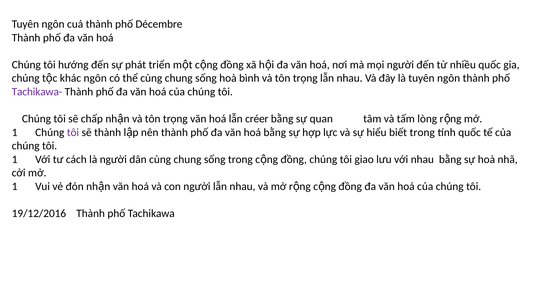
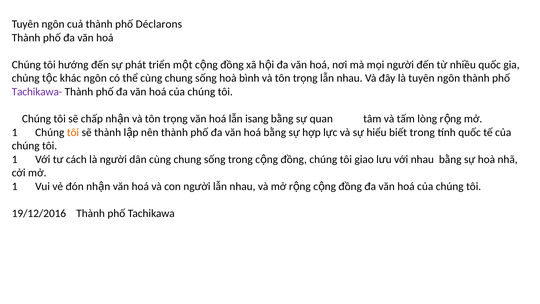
Décembre: Décembre -> Déclarons (159, 24)
créer: créer -> isang (257, 119)
tôi colour: purple -> orange (73, 132)
